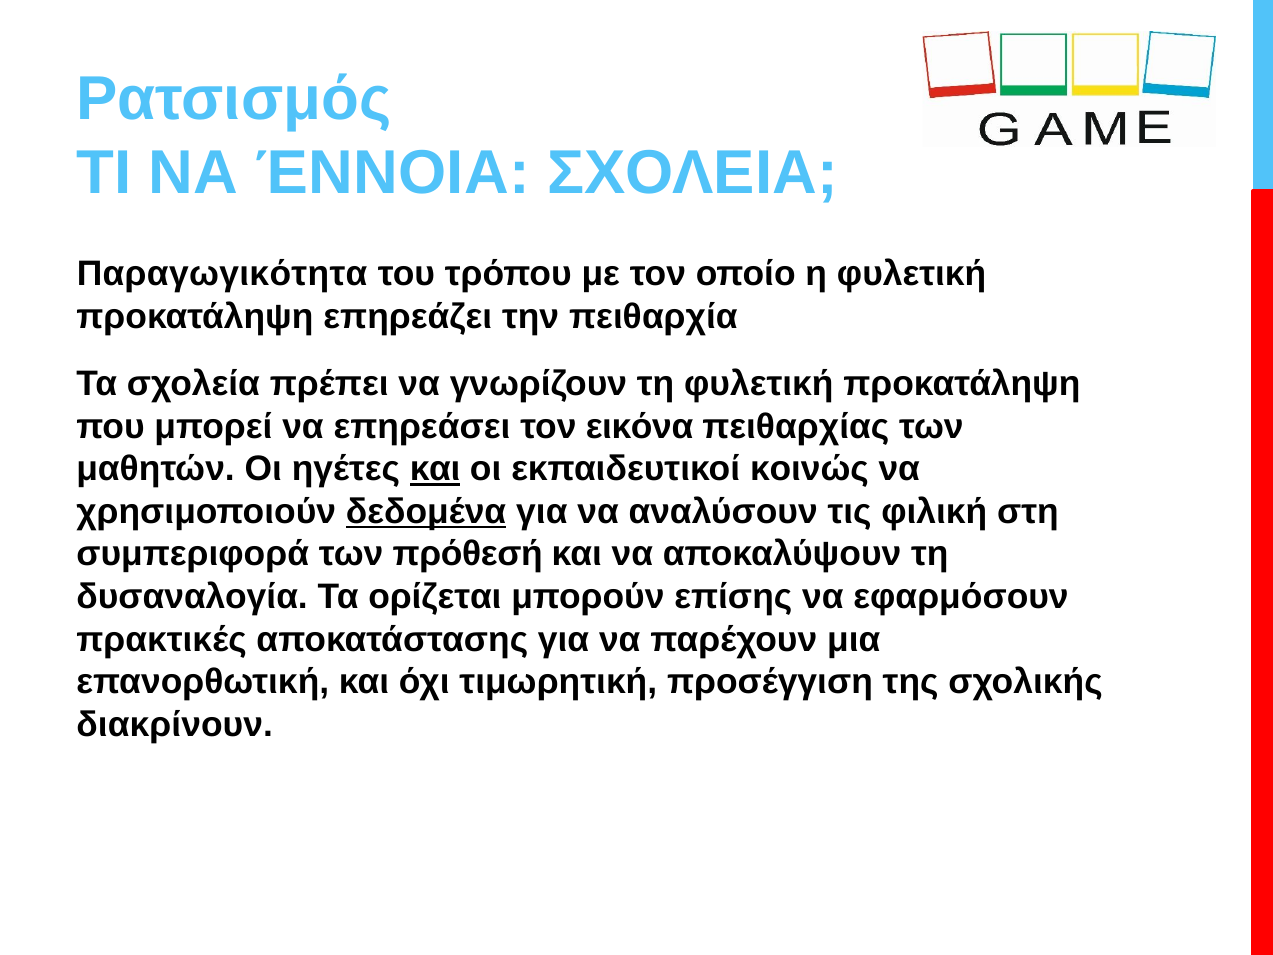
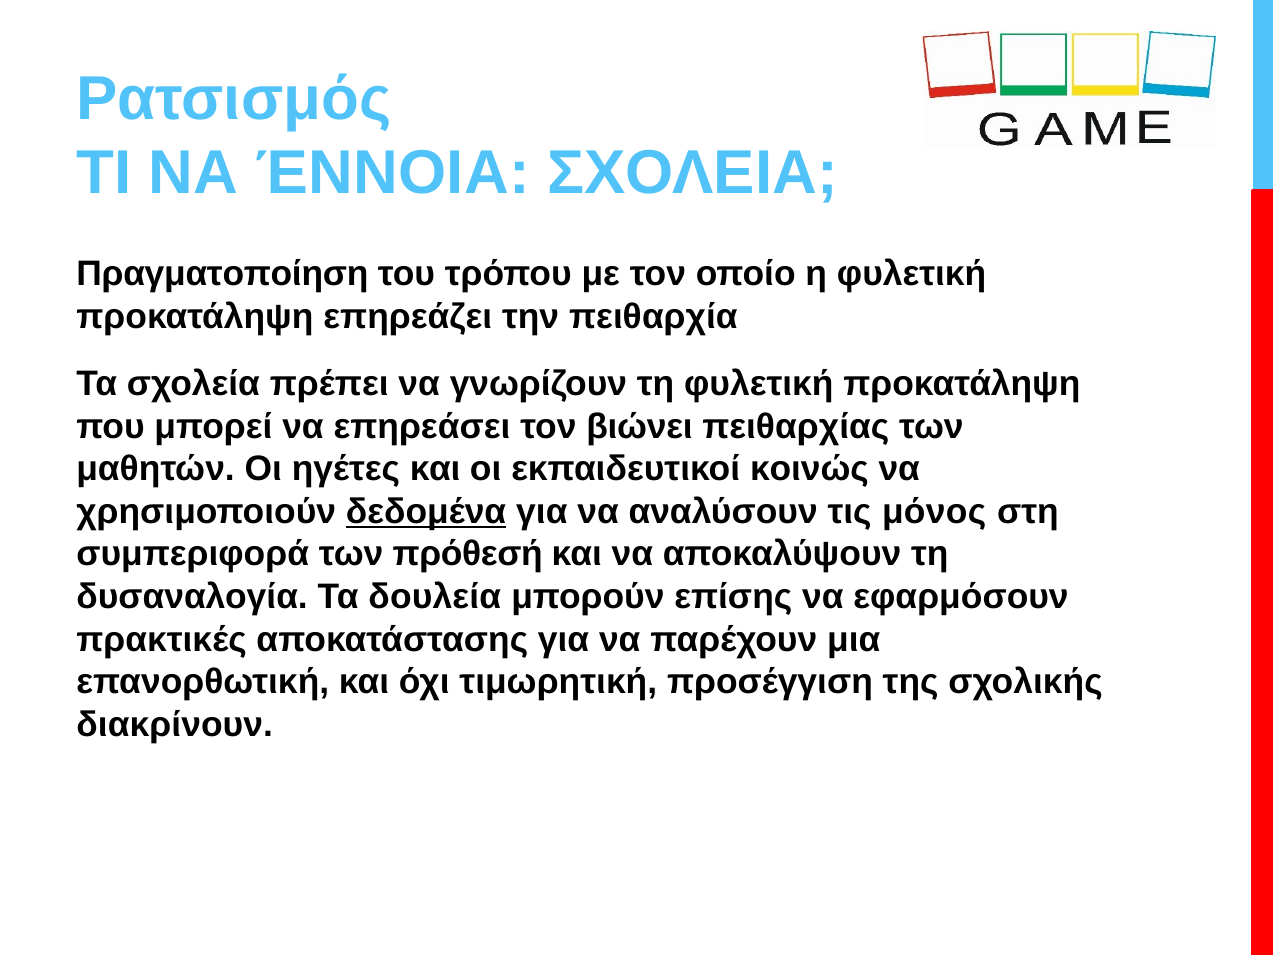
Παραγωγικότητα: Παραγωγικότητα -> Πραγματοποίηση (222, 274)
εικόνα: εικόνα -> βιώνει (639, 427)
και underline: present -> none (435, 469)
φιλική: φιλική -> μόνος (934, 512)
ορίζεται: ορίζεται -> δουλεία (435, 597)
